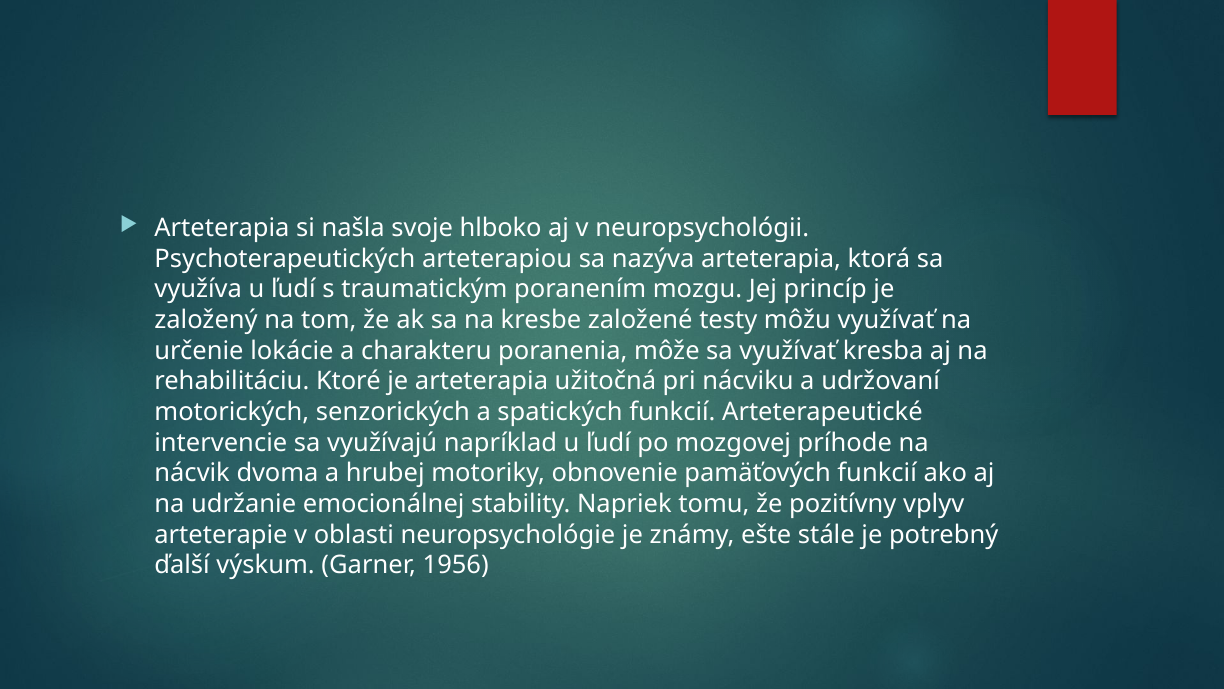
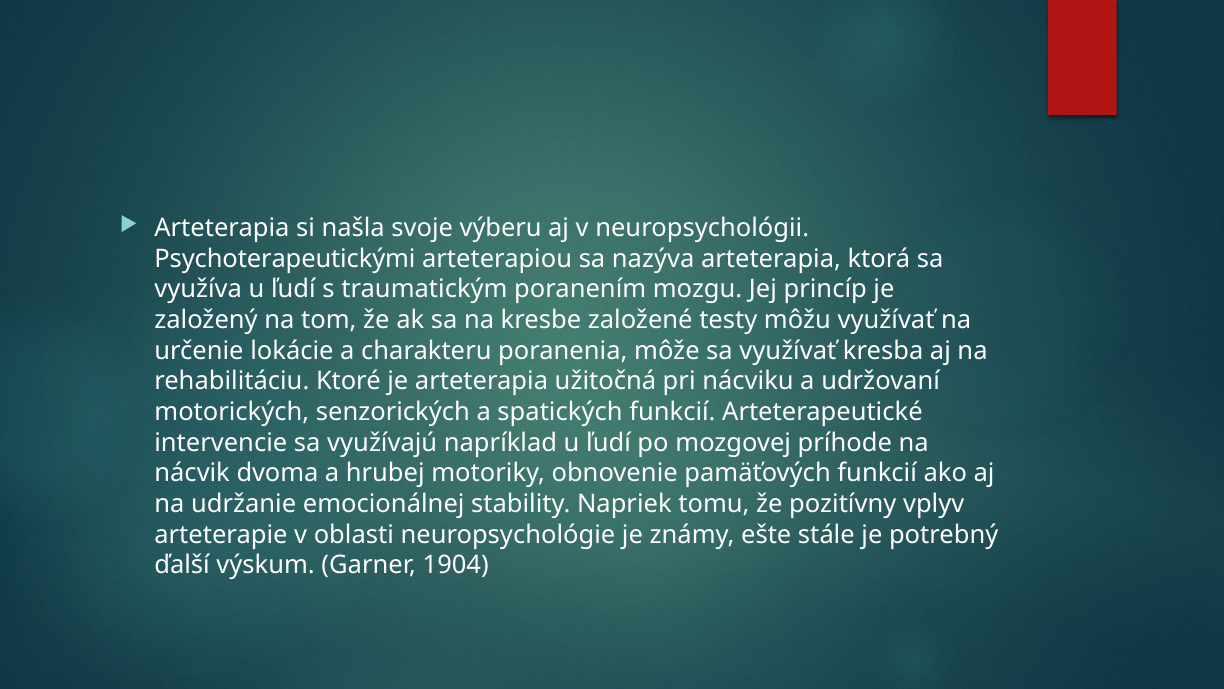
hlboko: hlboko -> výberu (501, 228)
Psychoterapeutických: Psychoterapeutických -> Psychoterapeutickými (285, 258)
1956: 1956 -> 1904 (456, 565)
